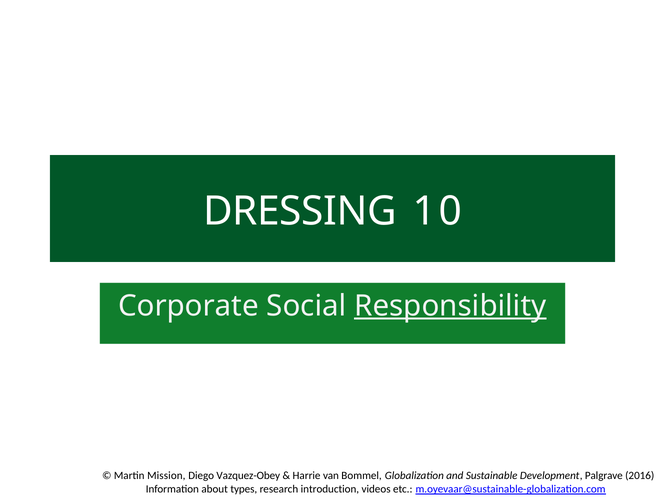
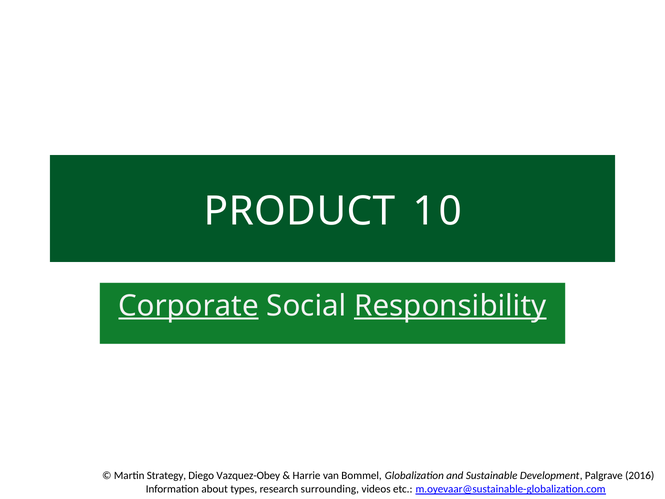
DRESSING: DRESSING -> PRODUCT (299, 211)
Corporate underline: none -> present (189, 306)
Mission: Mission -> Strategy (166, 475)
introduction: introduction -> surrounding (330, 489)
